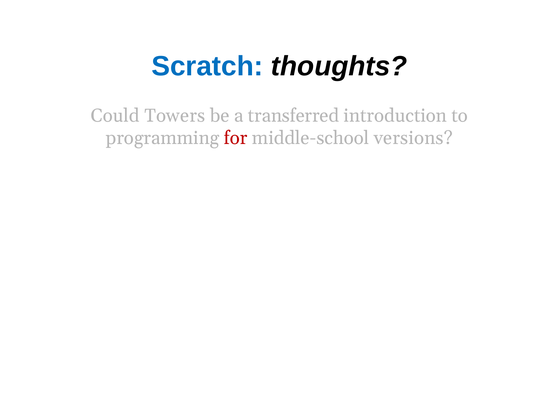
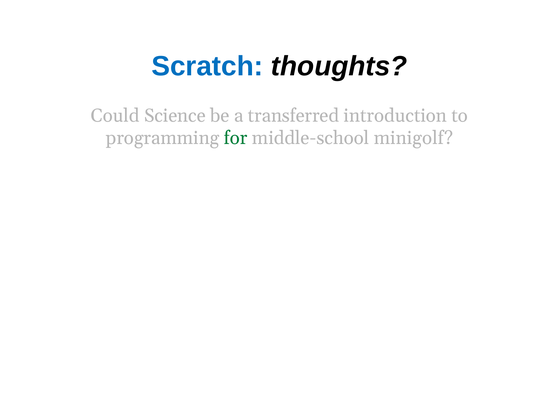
Towers: Towers -> Science (175, 116)
for colour: red -> green (236, 138)
versions: versions -> minigolf (413, 138)
